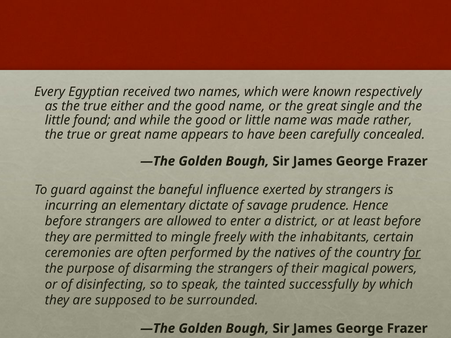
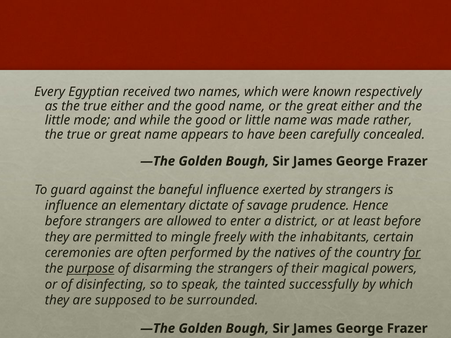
great single: single -> either (357, 106)
found: found -> mode (92, 120)
incurring: incurring -> influence (71, 206)
purpose underline: none -> present (91, 269)
